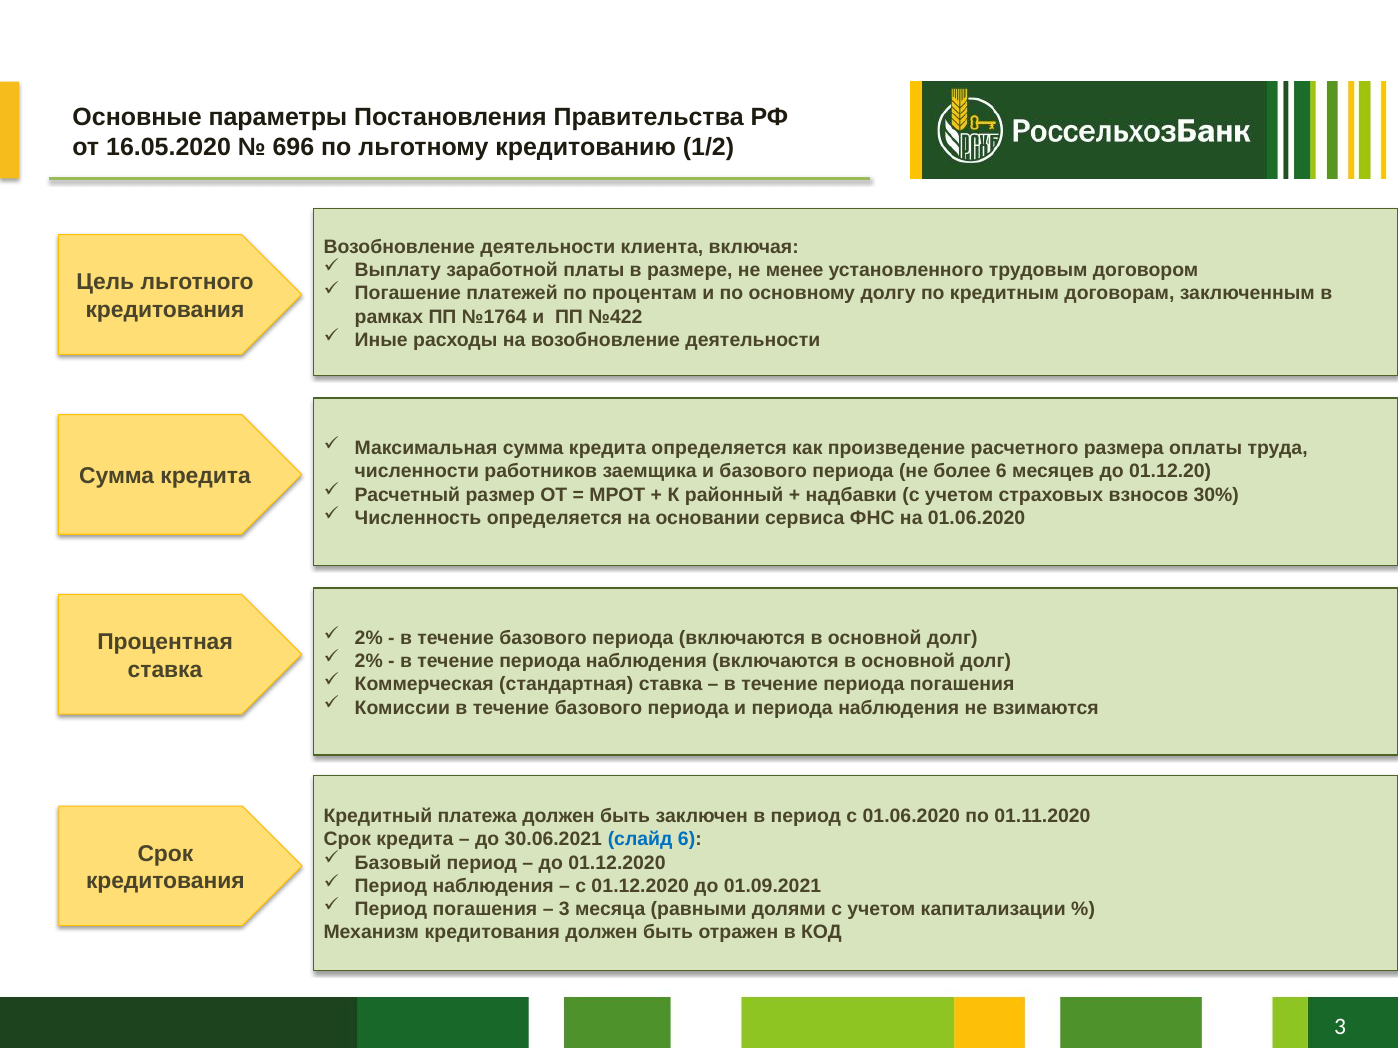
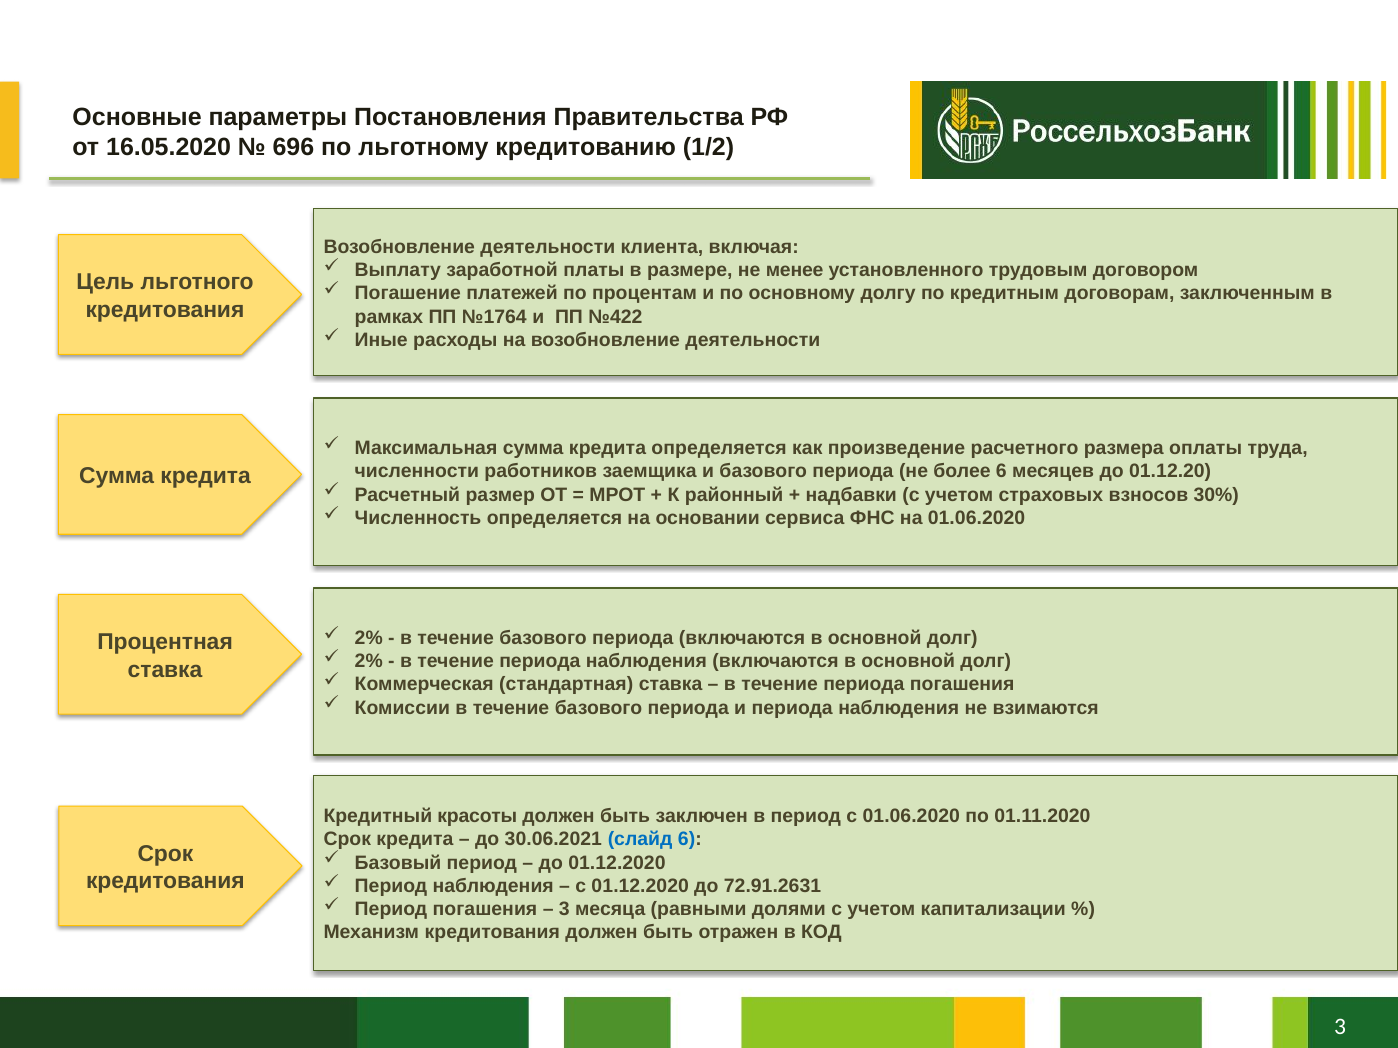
платежа: платежа -> красоты (477, 816)
01.09.2021: 01.09.2021 -> 72.91.2631 (773, 886)
